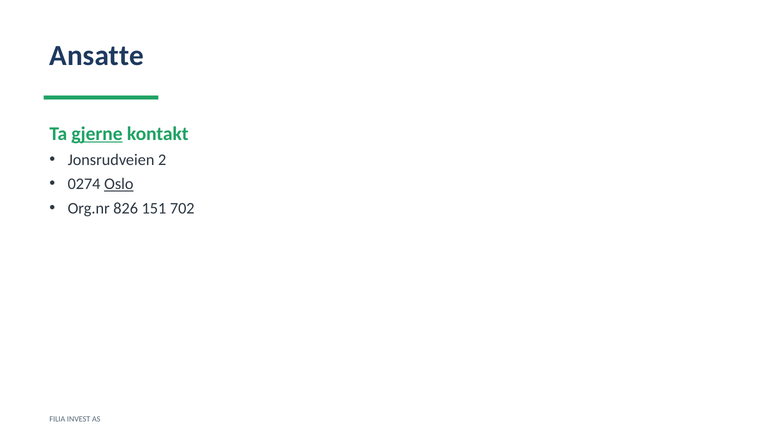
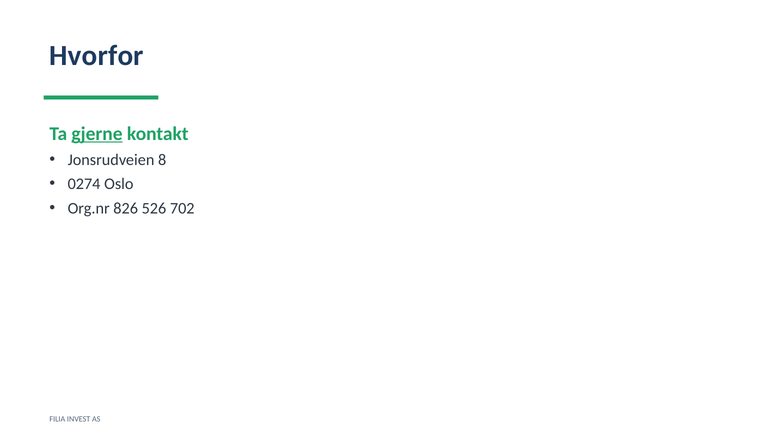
Ansatte: Ansatte -> Hvorfor (97, 55)
2: 2 -> 8 (162, 160)
Oslo underline: present -> none (119, 184)
151: 151 -> 526 (154, 208)
